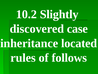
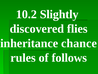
case: case -> flies (77, 29)
located: located -> chance (79, 43)
